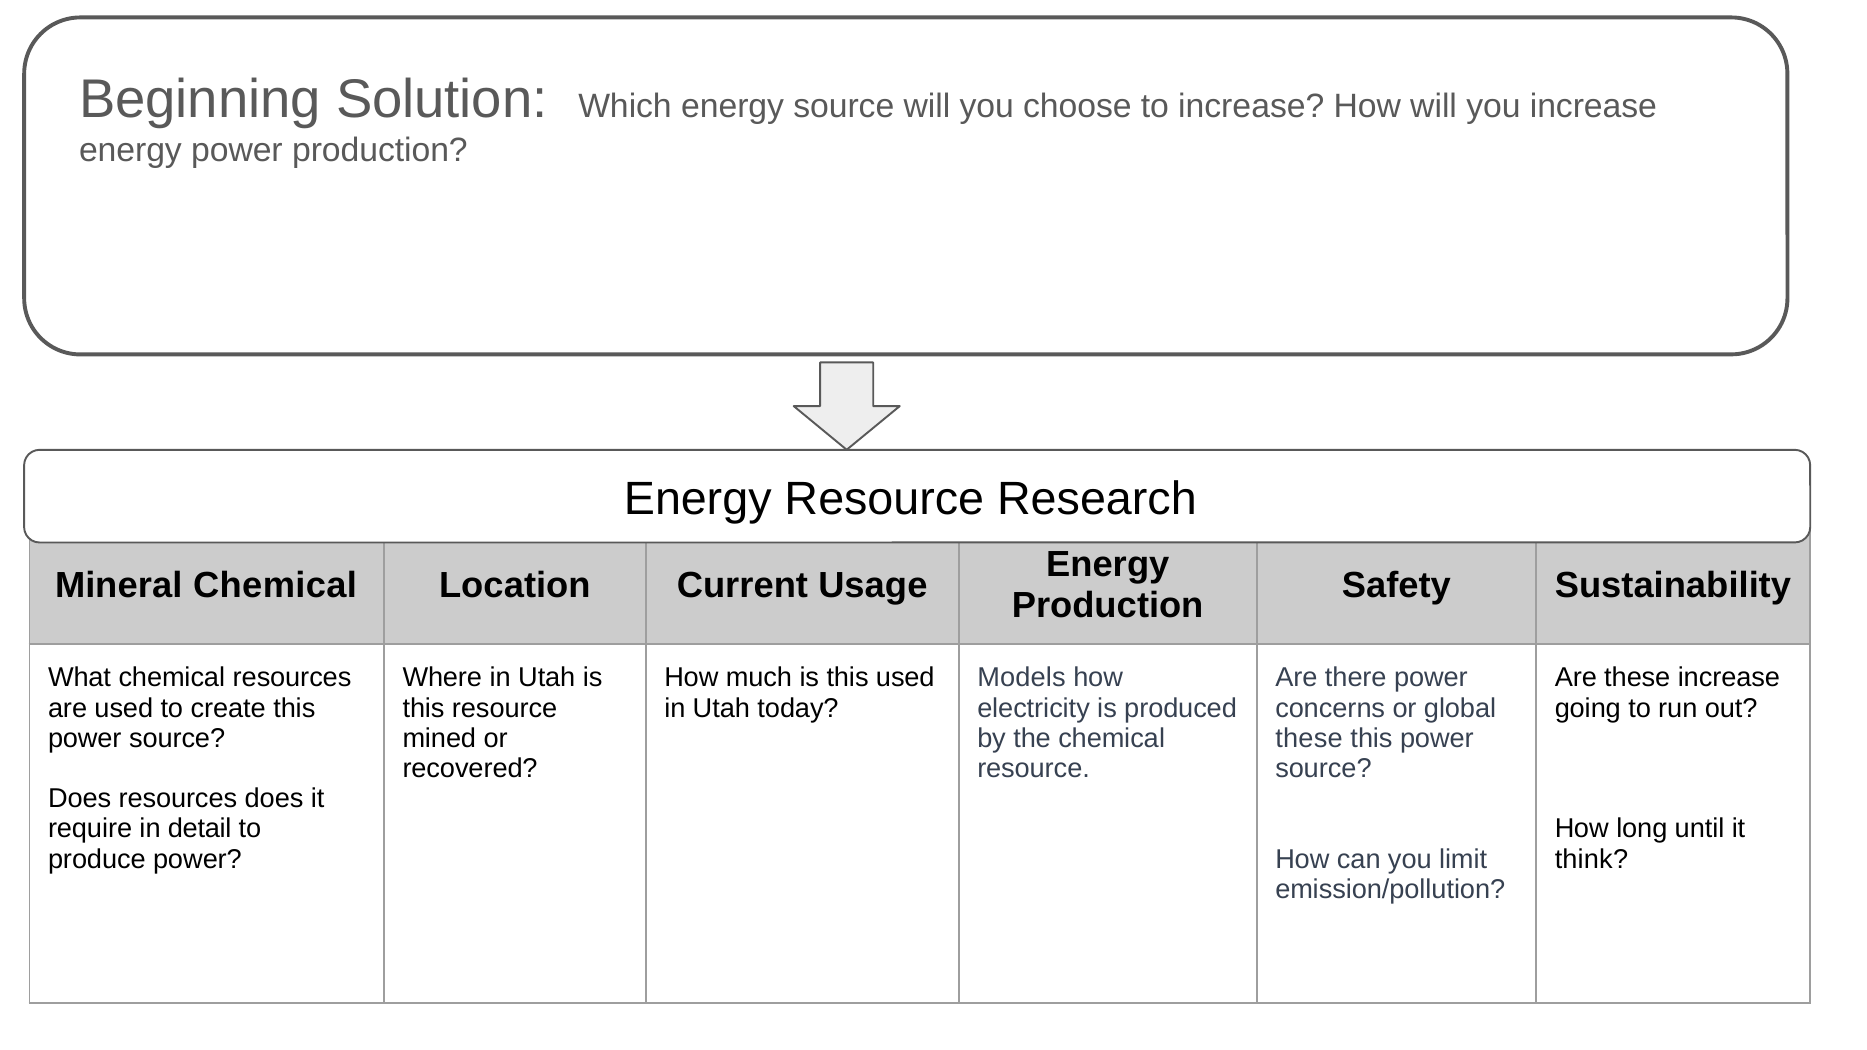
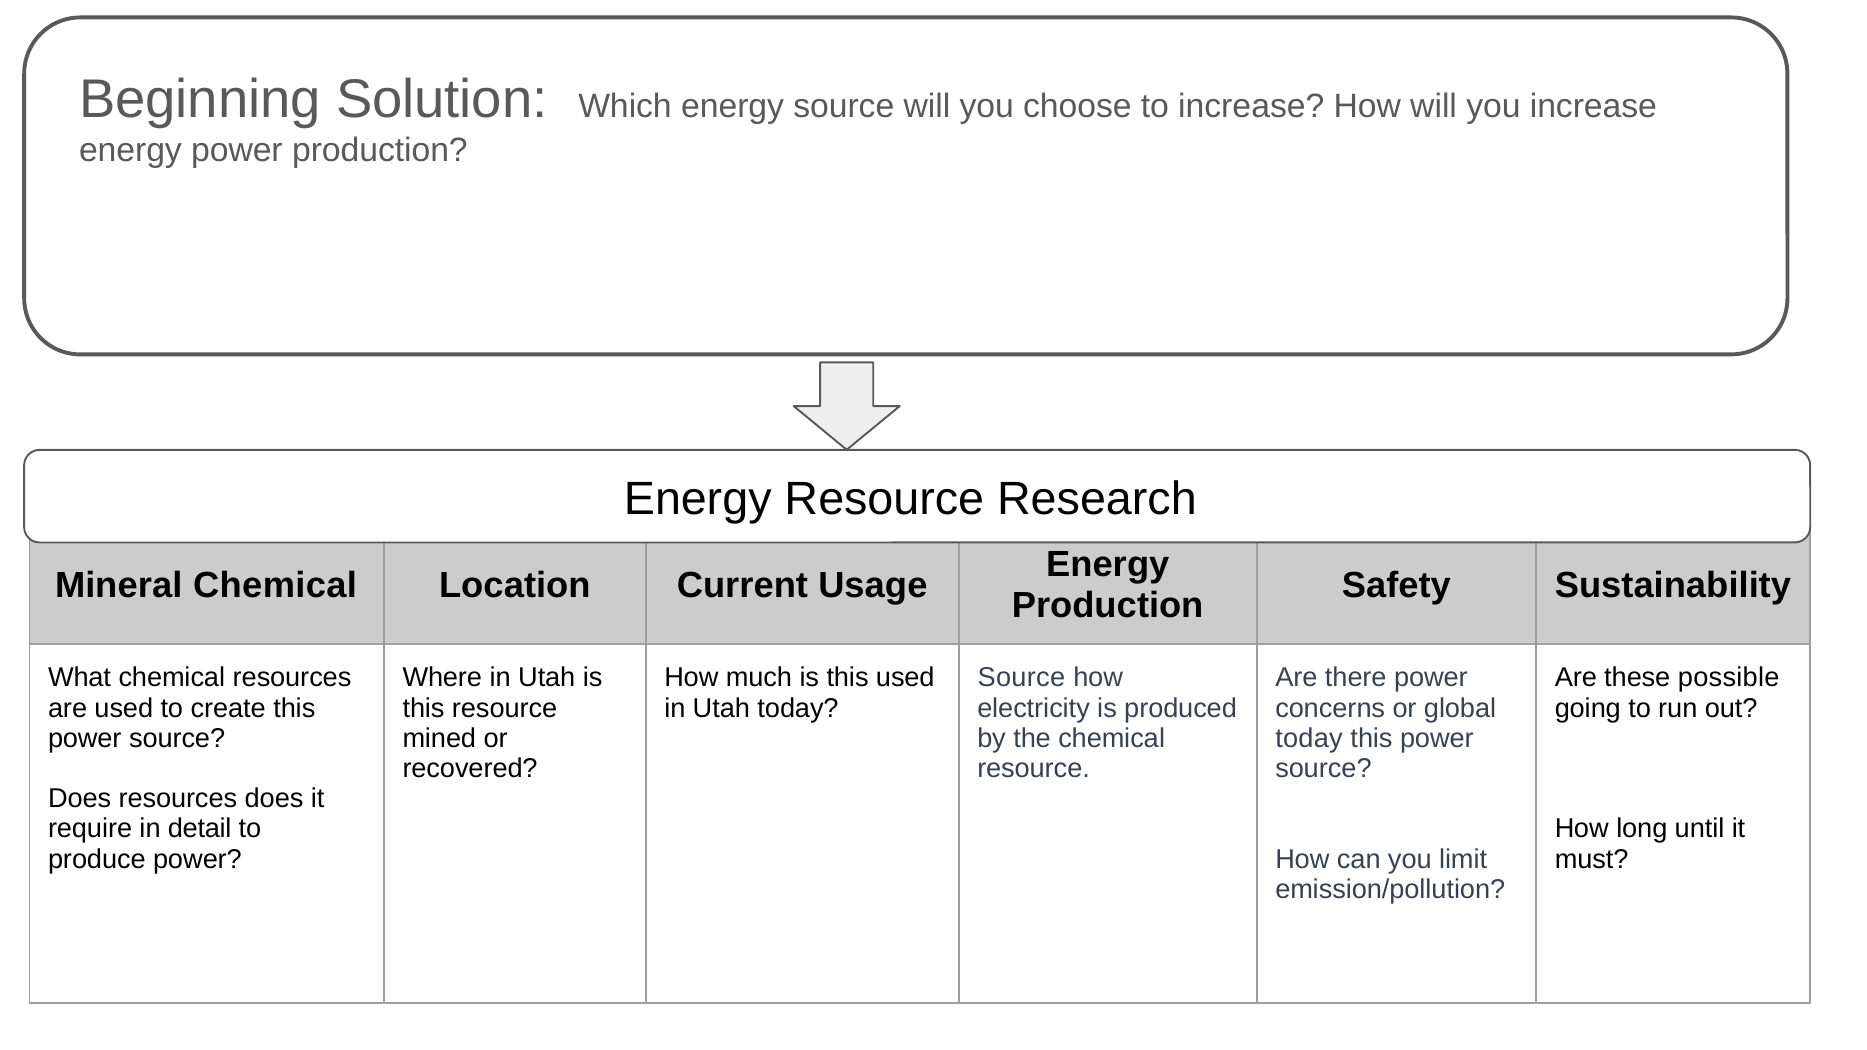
Models: Models -> Source (1021, 678)
these increase: increase -> possible (1729, 678)
these: these -> today (1309, 739)
think: think -> must (1592, 859)
